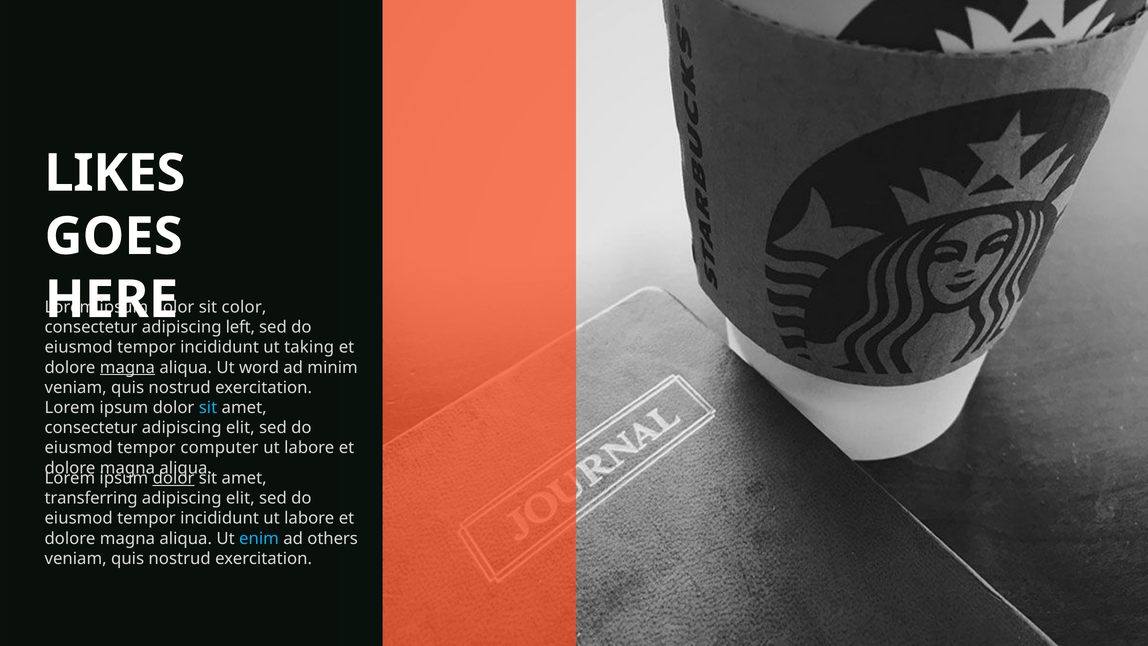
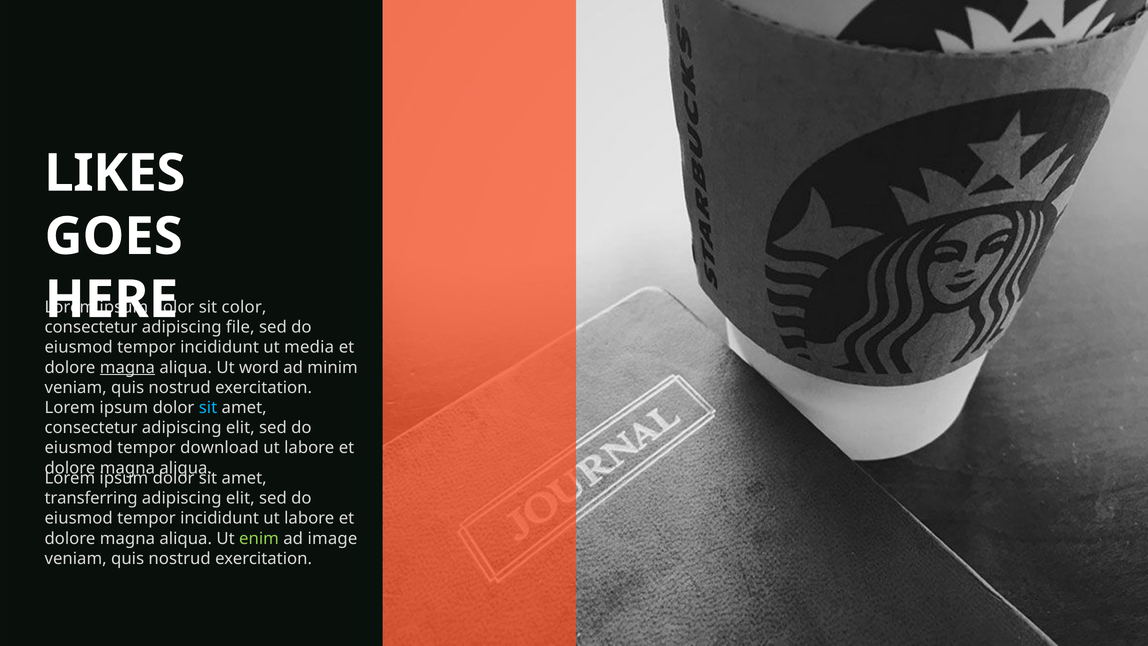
left: left -> file (240, 327)
taking: taking -> media (309, 347)
computer: computer -> download (220, 448)
dolor underline: present -> none (174, 478)
enim colour: light blue -> light green (259, 538)
others: others -> image (332, 538)
